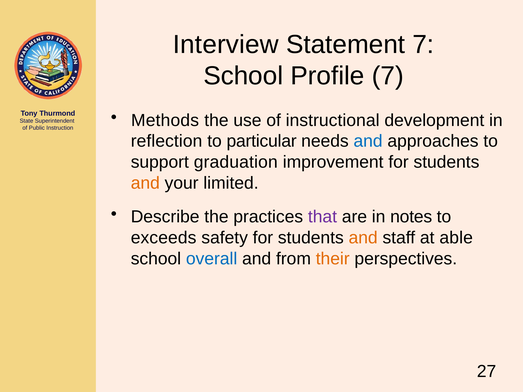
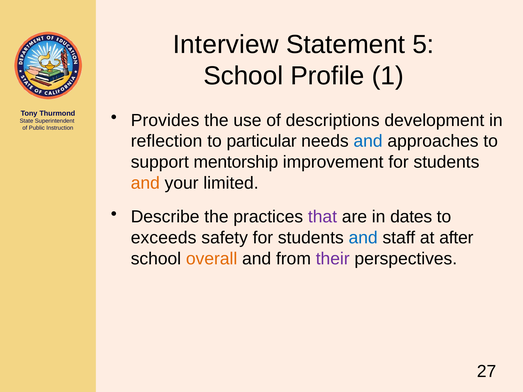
Statement 7: 7 -> 5 (423, 45)
Profile 7: 7 -> 1 (388, 76)
Methods: Methods -> Provides (165, 120)
instructional: instructional -> descriptions (333, 120)
graduation: graduation -> mentorship (236, 162)
notes: notes -> dates (411, 217)
and colour: orange -> blue (363, 238)
able: able -> after (456, 238)
overall colour: blue -> orange (212, 259)
their colour: orange -> purple (333, 259)
